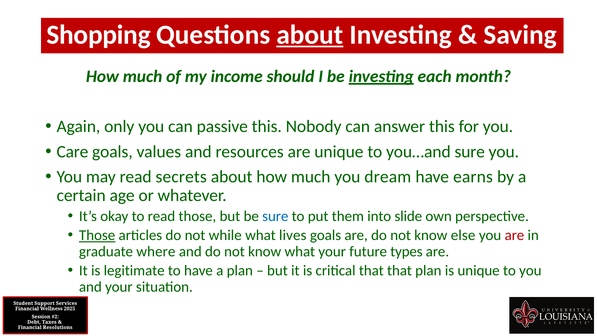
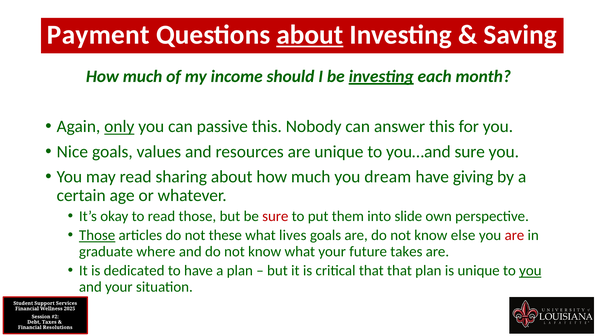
Shopping: Shopping -> Payment (98, 35)
only underline: none -> present (119, 126)
Care: Care -> Nice (72, 152)
secrets: secrets -> sharing (181, 177)
earns: earns -> giving (473, 177)
sure colour: blue -> red (275, 216)
while: while -> these (225, 235)
types: types -> takes (406, 251)
legitimate: legitimate -> dedicated (134, 270)
you underline: none -> present (530, 270)
